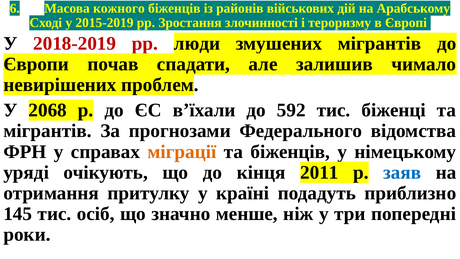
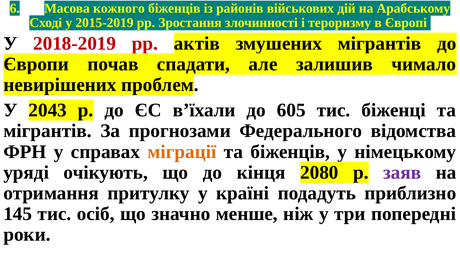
люди: люди -> актів (197, 43)
2068: 2068 -> 2043 (48, 110)
592: 592 -> 605 (291, 110)
2011: 2011 -> 2080 (319, 172)
заяв colour: blue -> purple (402, 172)
